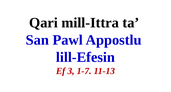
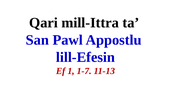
3: 3 -> 1 (71, 71)
